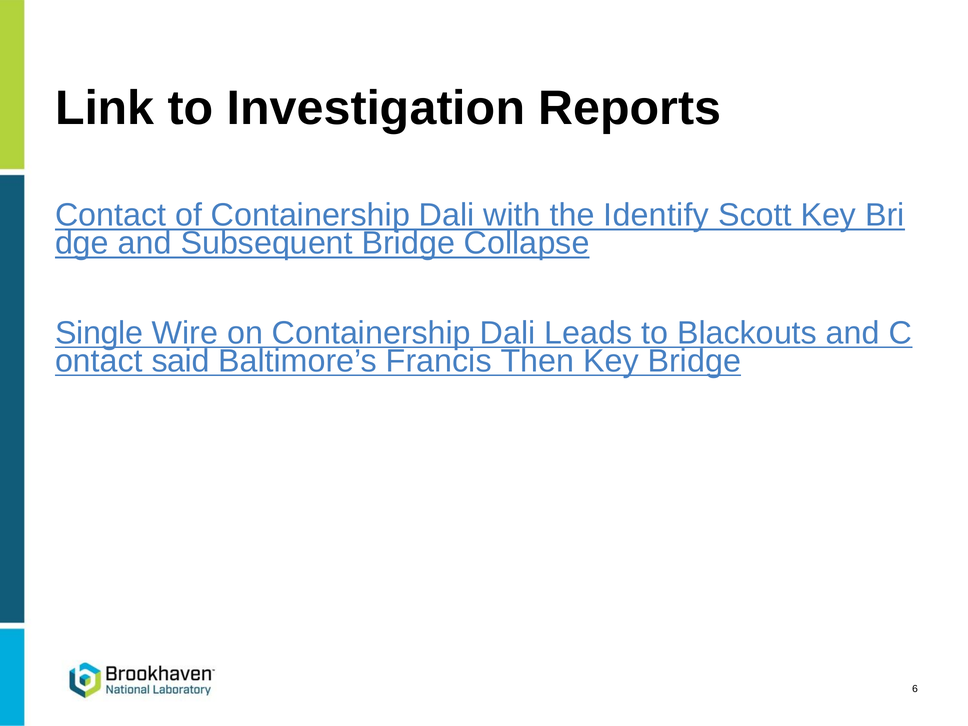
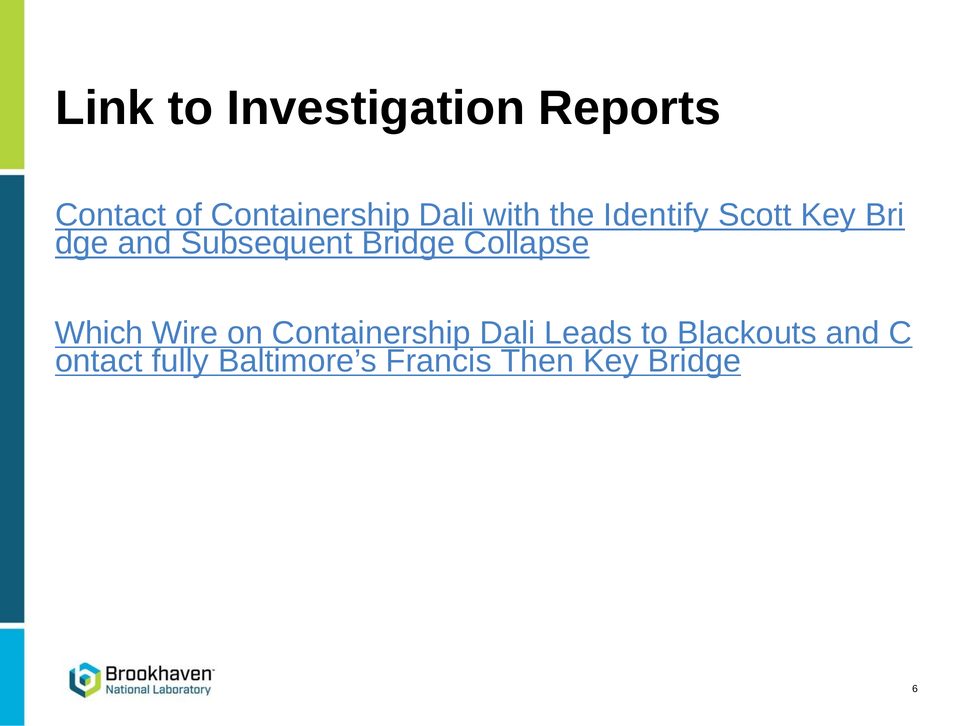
Single: Single -> Which (99, 333)
said: said -> fully (180, 361)
